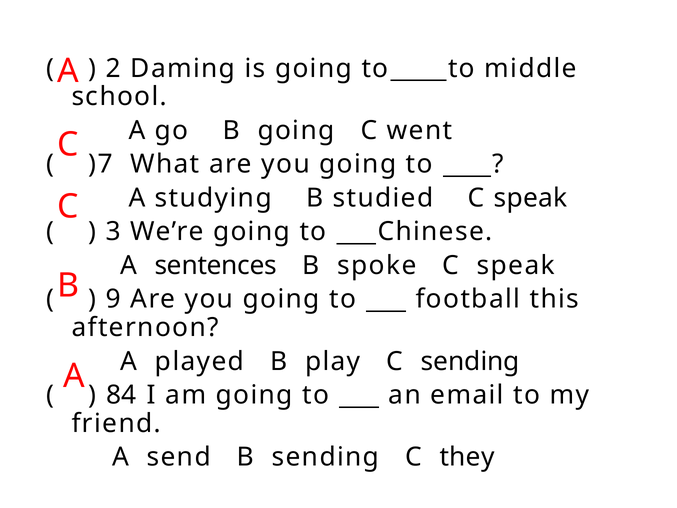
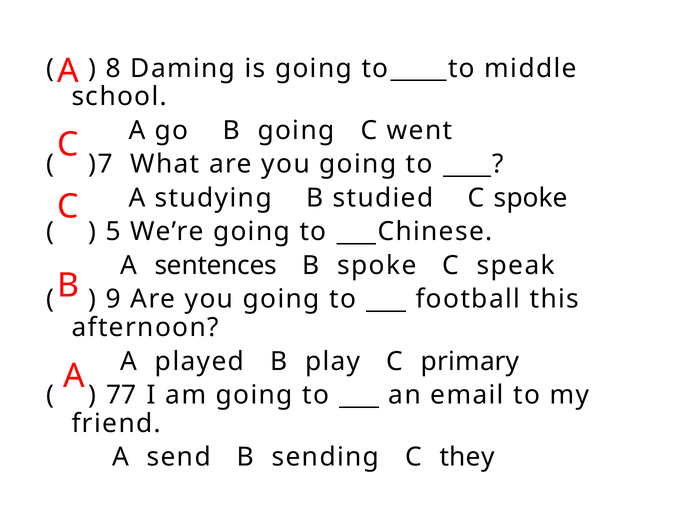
2: 2 -> 8 (113, 68)
studied C speak: speak -> spoke (531, 198)
3: 3 -> 5 (113, 232)
C sending: sending -> primary (470, 361)
84: 84 -> 77 (121, 395)
